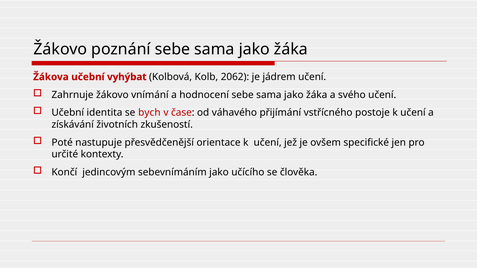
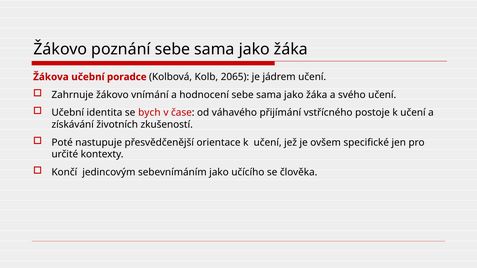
vyhýbat: vyhýbat -> poradce (127, 77)
2062: 2062 -> 2065 (235, 77)
